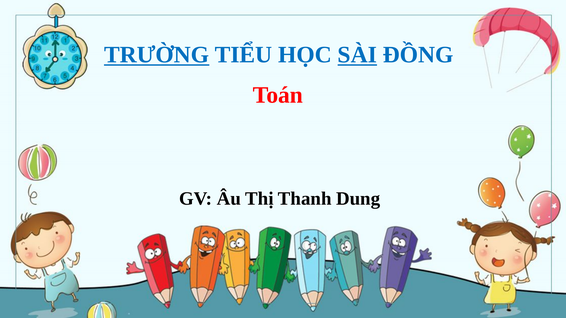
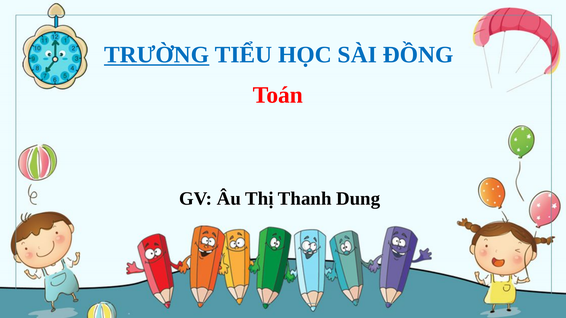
SÀI underline: present -> none (357, 55)
